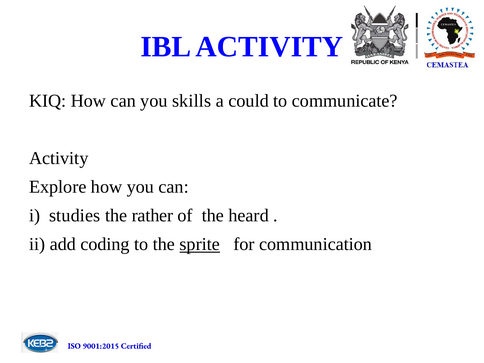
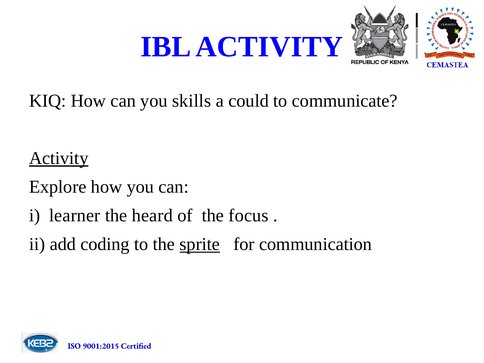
Activity underline: none -> present (59, 158)
studies: studies -> learner (75, 216)
rather: rather -> heard (152, 216)
heard: heard -> focus (249, 216)
